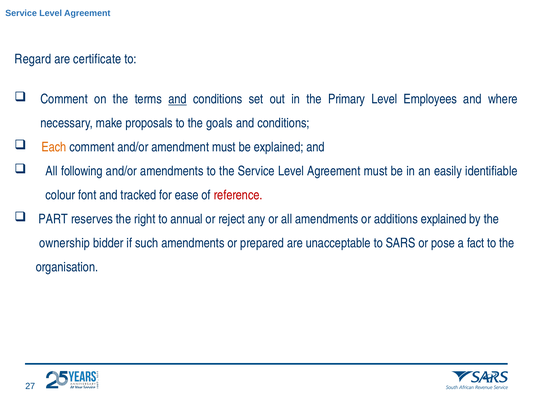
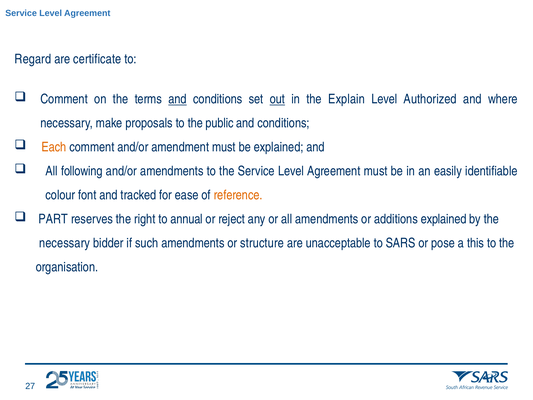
out underline: none -> present (277, 99)
Primary: Primary -> Explain (347, 99)
Employees: Employees -> Authorized (430, 99)
goals: goals -> public (220, 123)
reference colour: red -> orange (238, 195)
ownership: ownership -> necessary (65, 243)
prepared: prepared -> structure (262, 243)
fact: fact -> this (476, 243)
